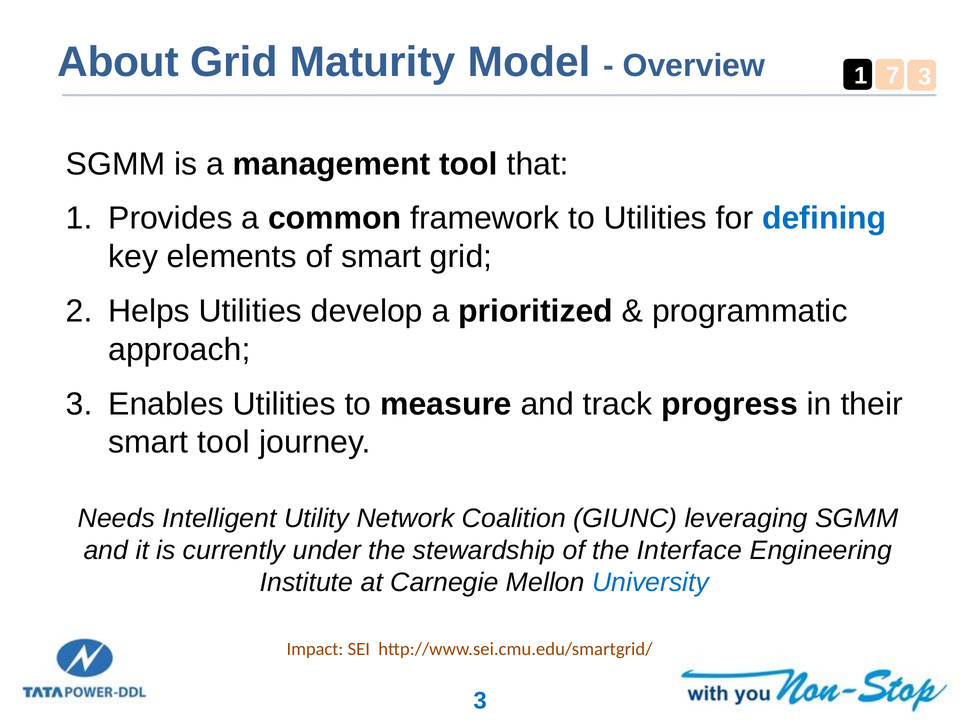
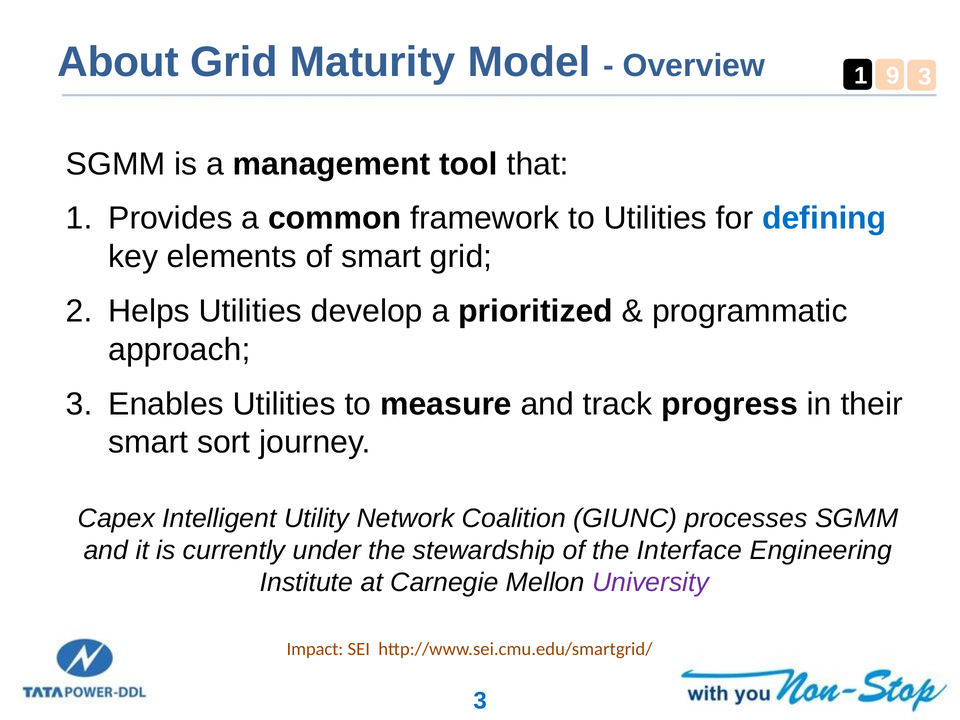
7: 7 -> 9 (893, 76)
smart tool: tool -> sort (224, 442)
Needs: Needs -> Capex (116, 519)
leveraging: leveraging -> processes (746, 519)
University colour: blue -> purple (651, 583)
